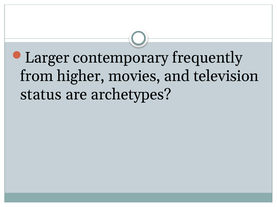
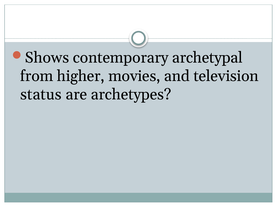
Larger: Larger -> Shows (47, 58)
frequently: frequently -> archetypal (207, 58)
